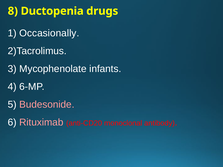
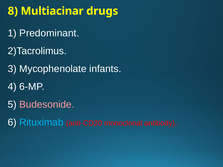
Ductopenia: Ductopenia -> Multiacinar (52, 11)
Occasionally: Occasionally -> Predominant (49, 33)
Rituximab colour: pink -> light blue (41, 122)
